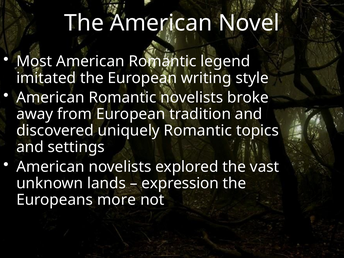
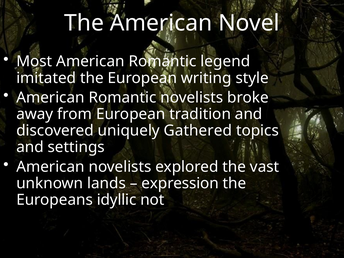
uniquely Romantic: Romantic -> Gathered (198, 131)
more: more -> idyllic (117, 200)
